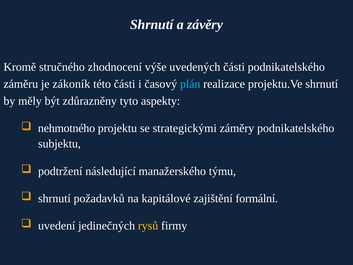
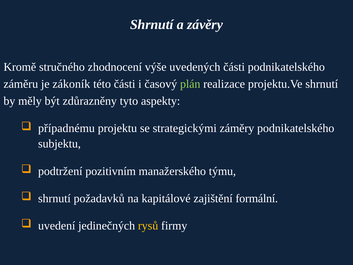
plán colour: light blue -> light green (190, 84)
nehmotného: nehmotného -> případnému (66, 128)
následující: následující -> pozitivním (111, 171)
